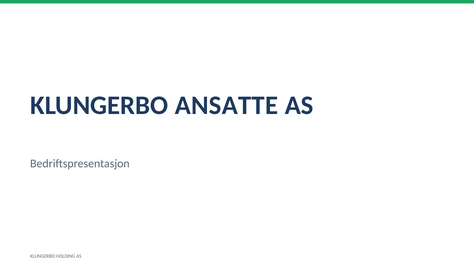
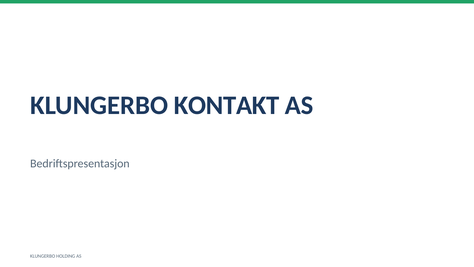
ANSATTE: ANSATTE -> KONTAKT (227, 105)
